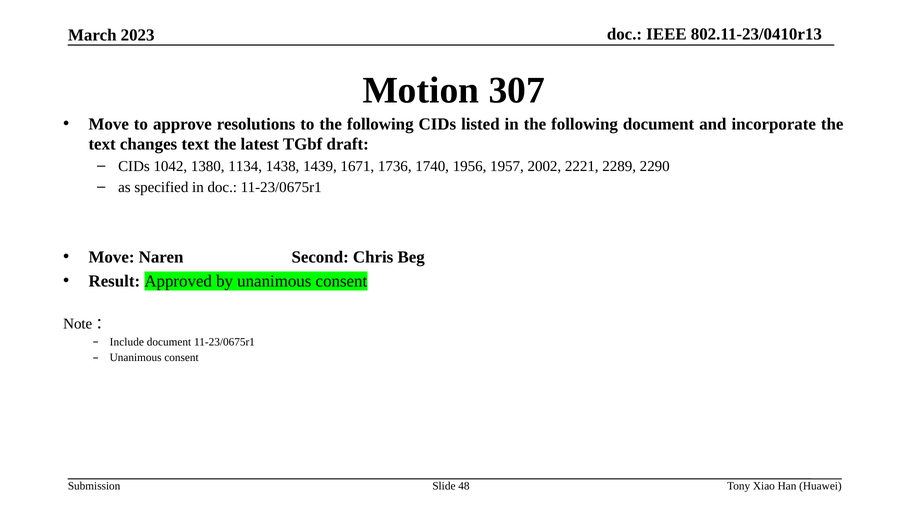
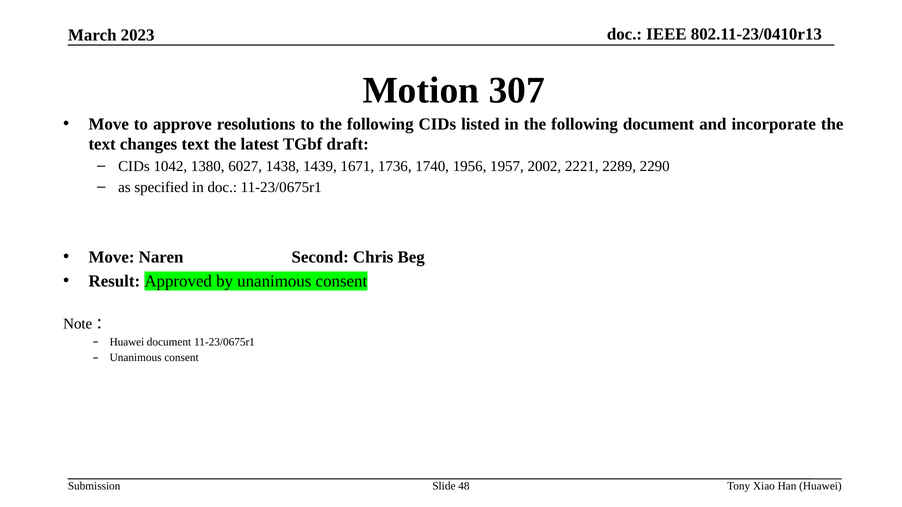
1134: 1134 -> 6027 (245, 166)
Include: Include -> Huawei (127, 342)
